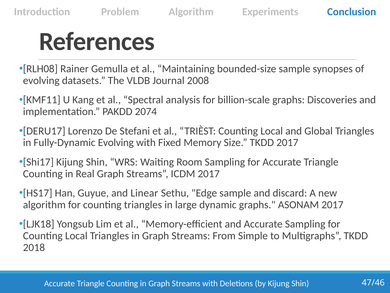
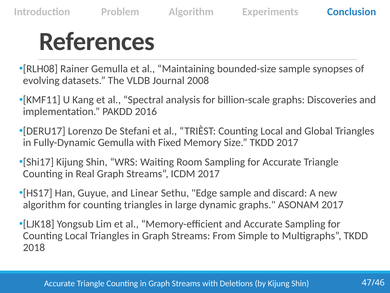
2074: 2074 -> 2016 (146, 111)
Fully-Dynamic Evolving: Evolving -> Gemulla (116, 142)
